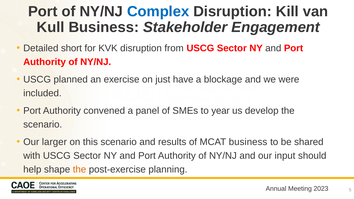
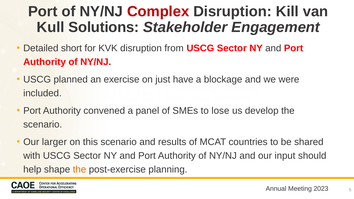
Complex colour: blue -> red (158, 11)
Kull Business: Business -> Solutions (104, 27)
year: year -> lose (220, 111)
MCAT business: business -> countries (248, 142)
